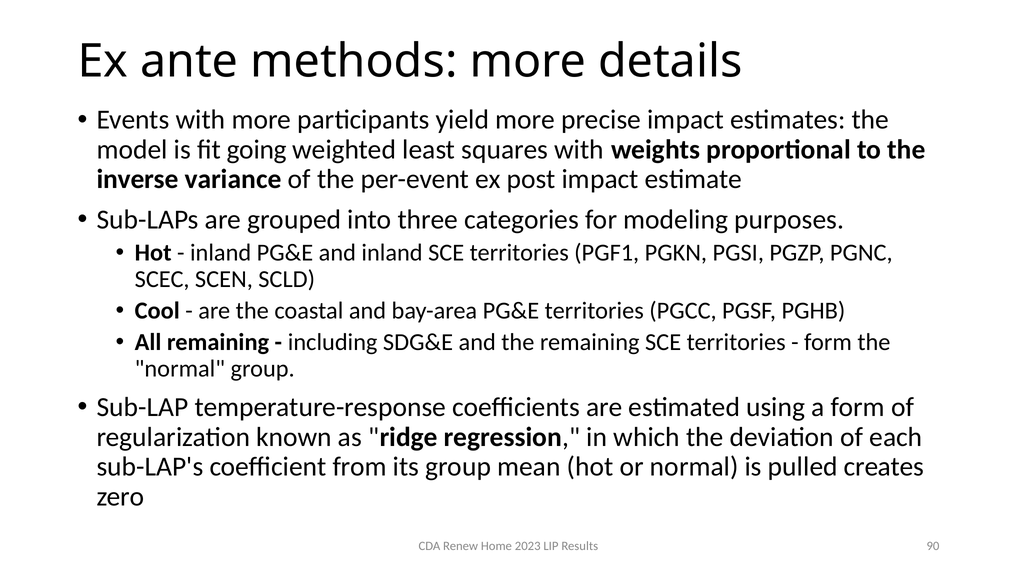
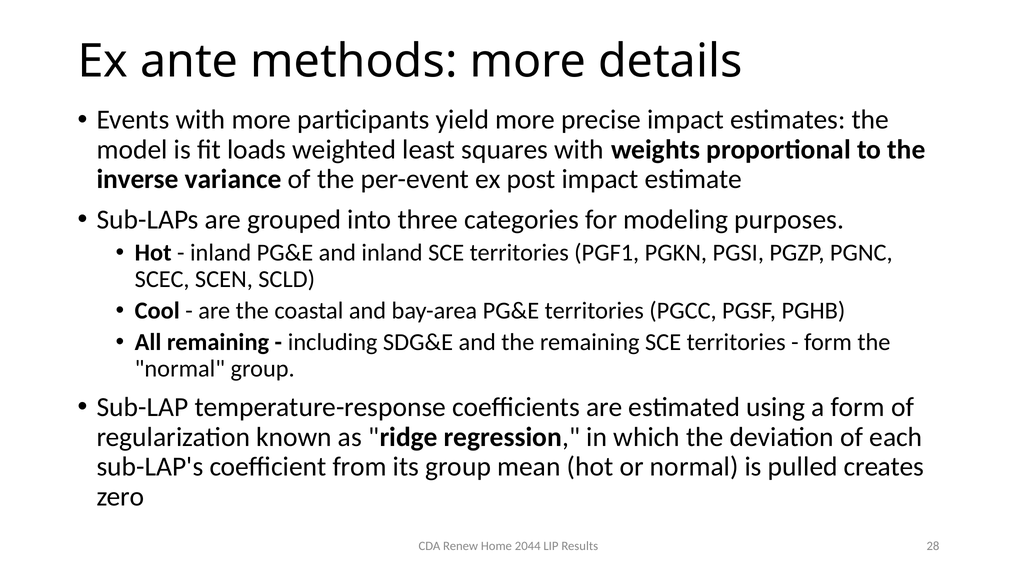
going: going -> loads (257, 150)
2023: 2023 -> 2044 (528, 546)
90: 90 -> 28 (933, 546)
